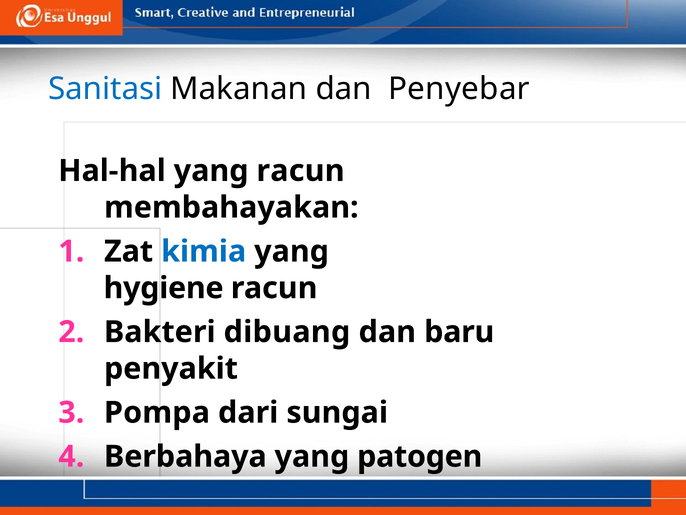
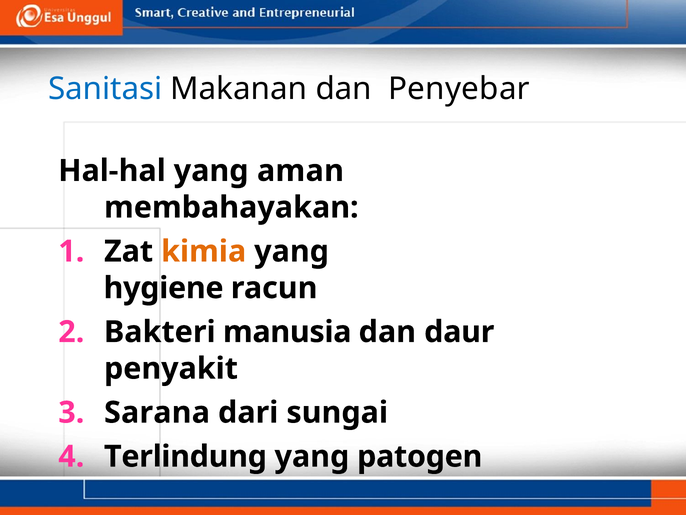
yang racun: racun -> aman (300, 171)
kimia colour: blue -> orange (204, 251)
dibuang: dibuang -> manusia (287, 332)
baru: baru -> daur (459, 332)
Pompa: Pompa -> Sarana (157, 412)
Berbahaya: Berbahaya -> Terlindung (185, 456)
